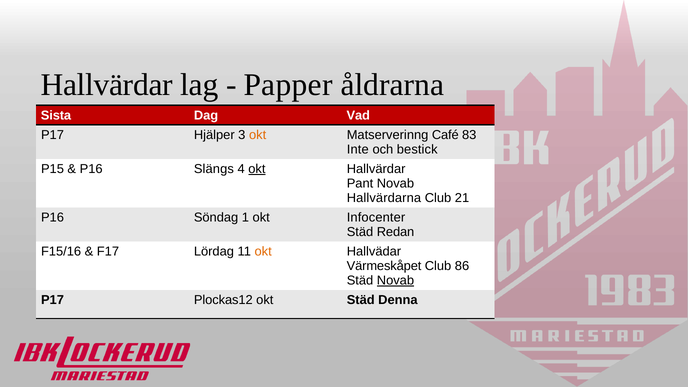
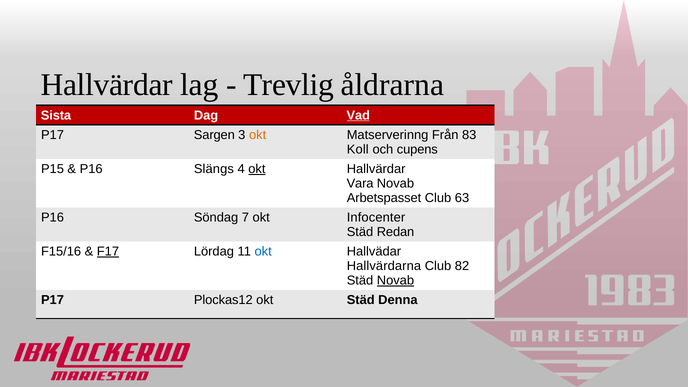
Papper: Papper -> Trevlig (288, 85)
Vad underline: none -> present (358, 115)
Hjälper: Hjälper -> Sargen (214, 135)
Café: Café -> Från (445, 135)
Inte: Inte -> Koll (358, 149)
bestick: bestick -> cupens (417, 149)
Pant: Pant -> Vara (360, 183)
Hallvärdarna: Hallvärdarna -> Arbetspasset (384, 198)
21: 21 -> 63 (462, 198)
1: 1 -> 7 (245, 217)
F17 underline: none -> present (108, 252)
okt colour: orange -> blue (263, 252)
Värmeskåpet: Värmeskåpet -> Hallvärdarna (384, 266)
86: 86 -> 82 (462, 266)
